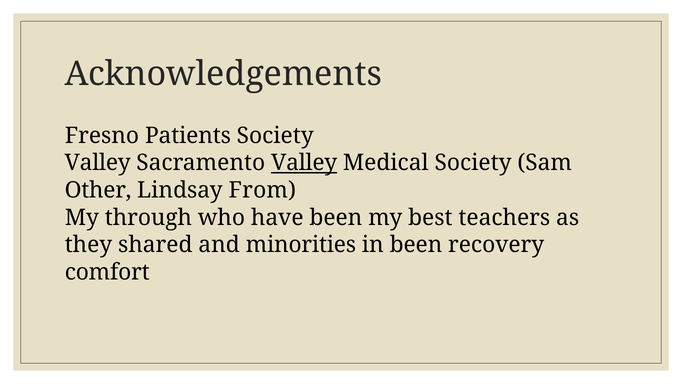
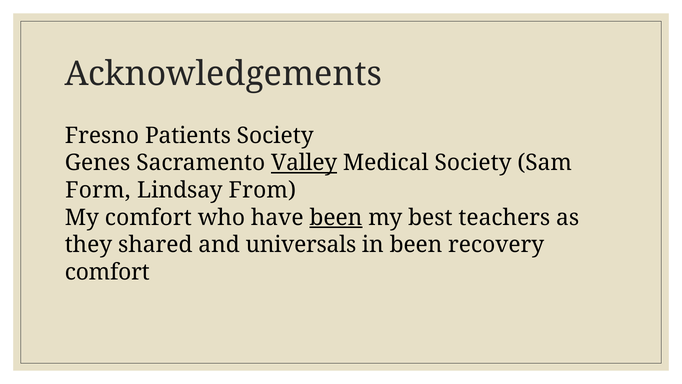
Valley: Valley -> Genes (98, 163)
Other: Other -> Form (98, 190)
My through: through -> comfort (148, 217)
been underline: none -> present (336, 217)
minorities: minorities -> universals (301, 245)
